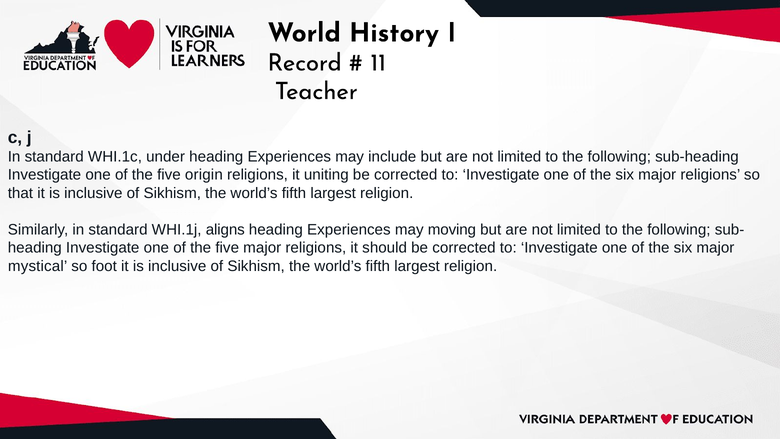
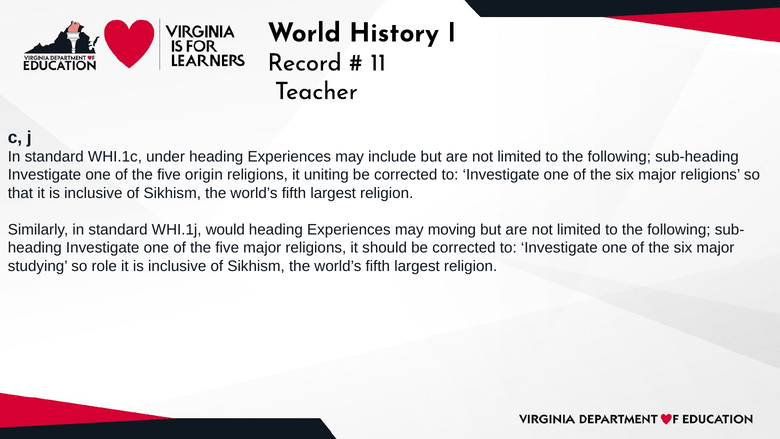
aligns: aligns -> would (225, 229)
mystical: mystical -> studying (38, 266)
foot: foot -> role (104, 266)
